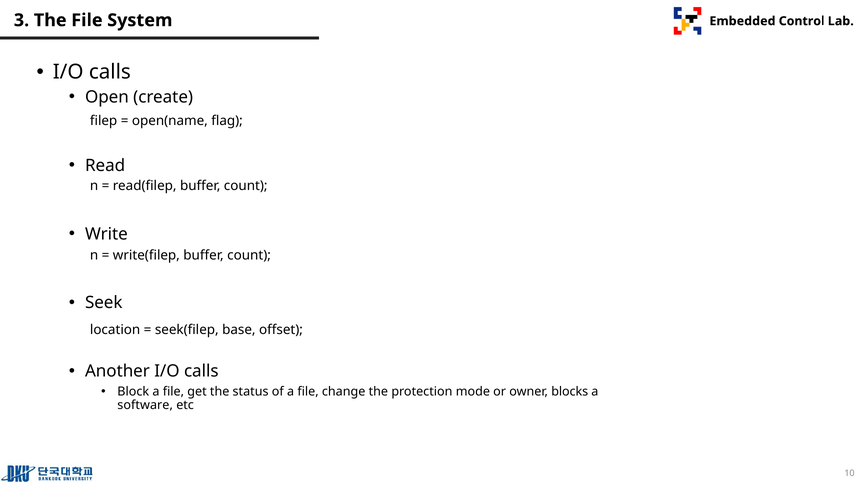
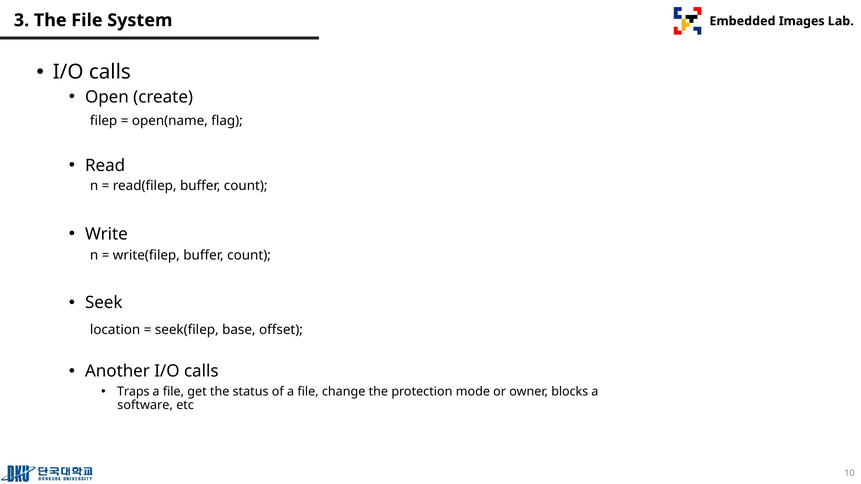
Control: Control -> Images (802, 21)
Block: Block -> Traps (133, 392)
